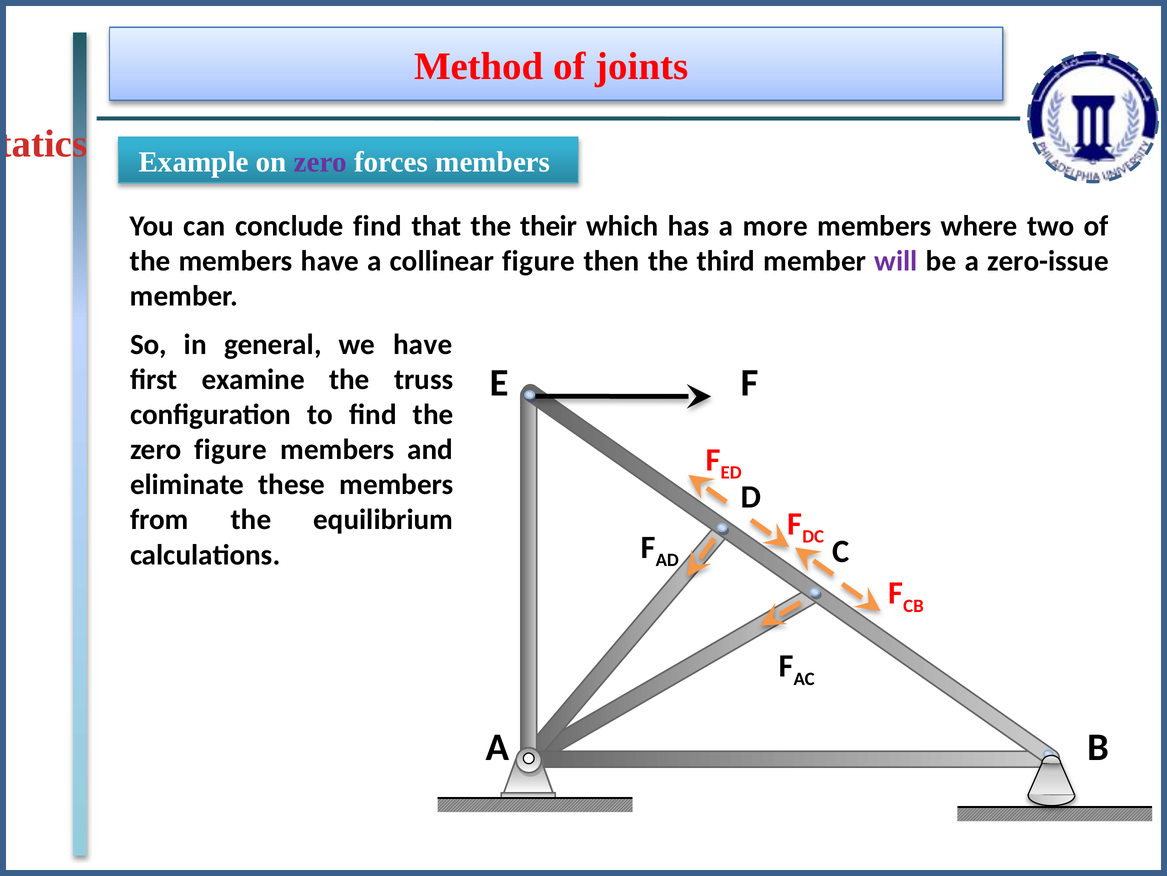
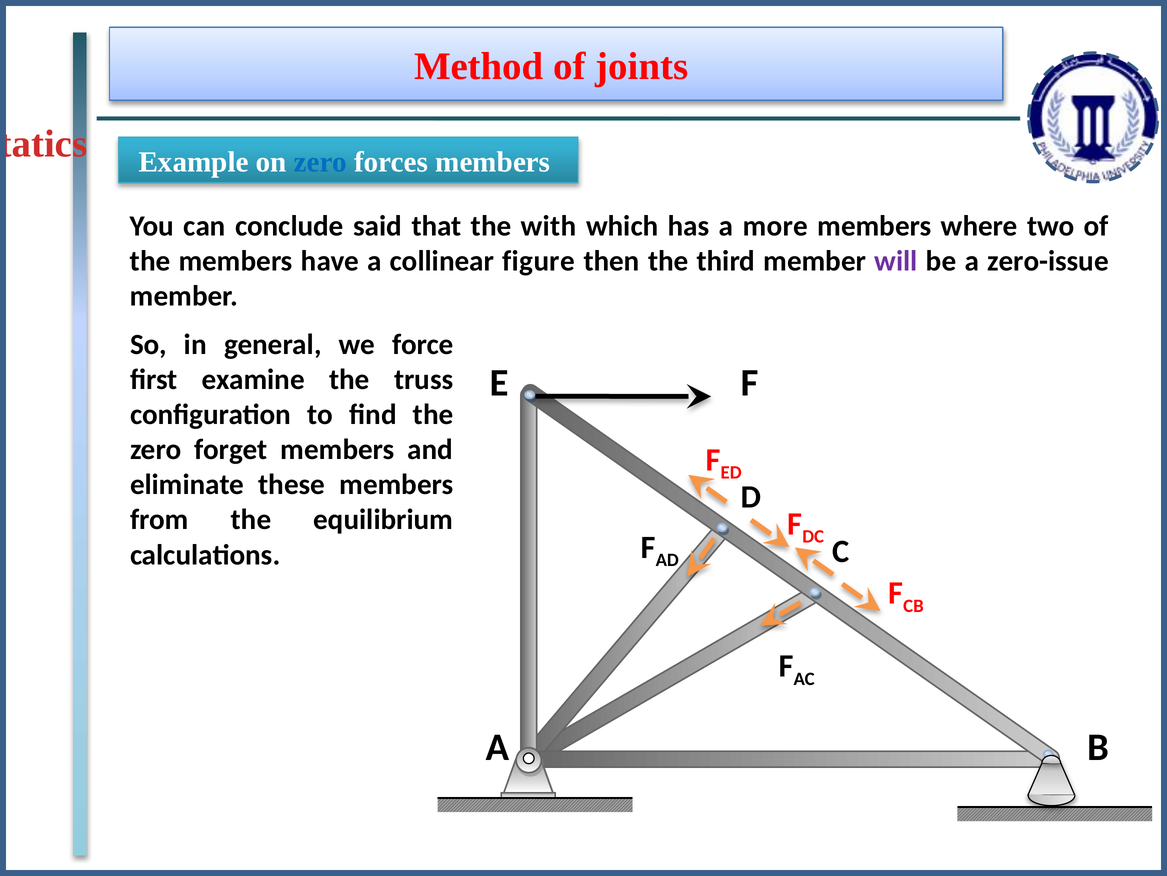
zero colour: purple -> blue (320, 162)
conclude find: find -> said (378, 226)
their: their -> with (549, 226)
we have: have -> force (423, 344)
zero figure: figure -> forget (231, 449)
